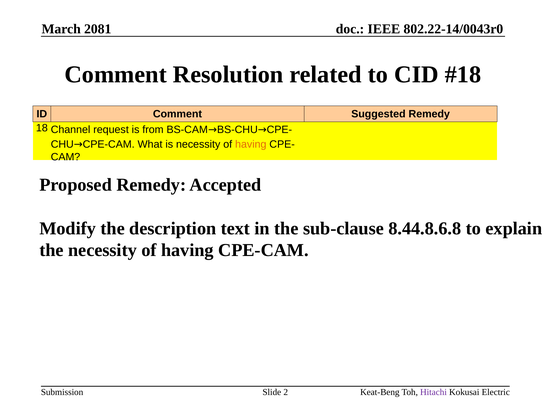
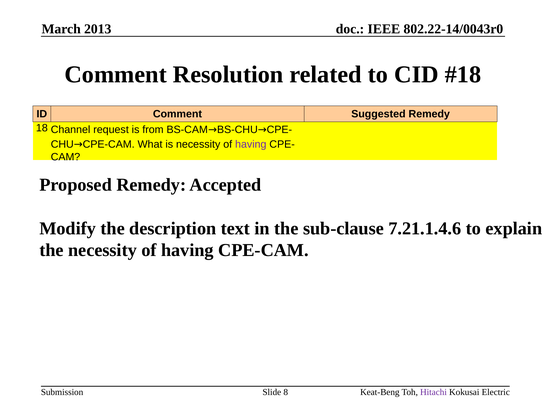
2081: 2081 -> 2013 (98, 29)
having colour: orange -> purple (251, 144)
8.44.8.6.8: 8.44.8.6.8 -> 7.21.1.4.6 (425, 229)
2: 2 -> 8 (286, 393)
